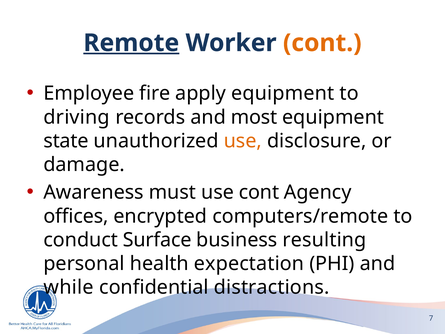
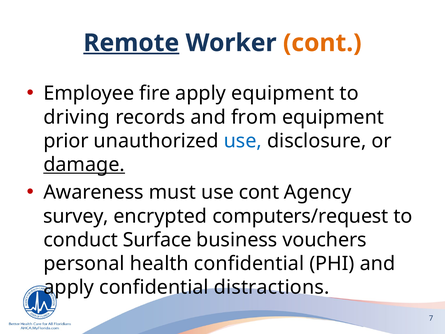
most: most -> from (254, 117)
state: state -> prior (66, 141)
use colour: orange -> blue (243, 141)
damage underline: none -> present (84, 165)
offices: offices -> survey (76, 216)
computers/remote: computers/remote -> computers/request (300, 216)
resulting: resulting -> vouchers (325, 240)
health expectation: expectation -> confidential (249, 263)
while: while -> apply (69, 287)
